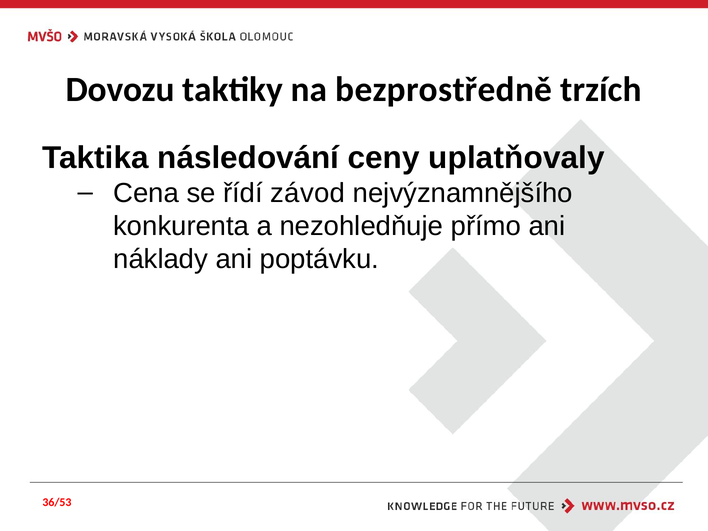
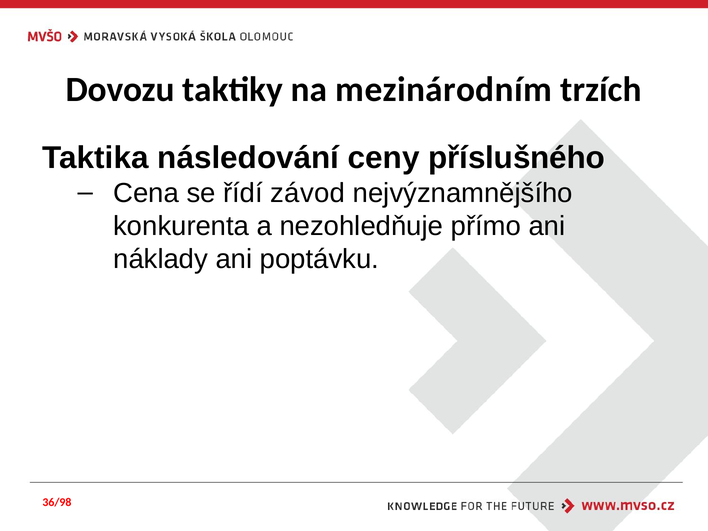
bezprostředně: bezprostředně -> mezinárodním (444, 90)
uplatňovaly: uplatňovaly -> příslušného (517, 158)
36/53: 36/53 -> 36/98 (57, 502)
